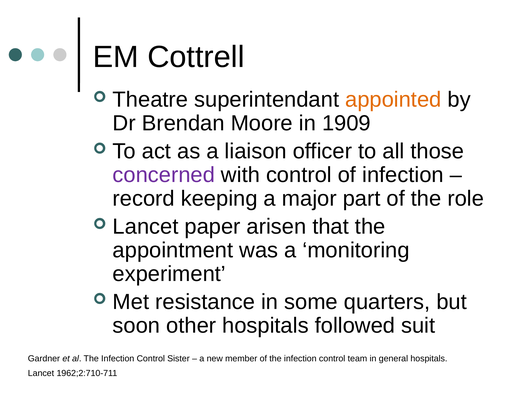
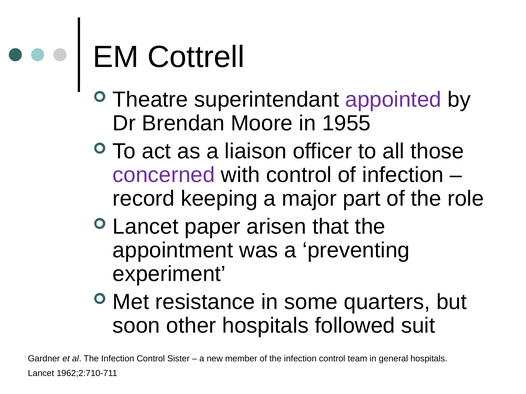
appointed colour: orange -> purple (393, 100)
1909: 1909 -> 1955 (346, 123)
monitoring: monitoring -> preventing (356, 251)
